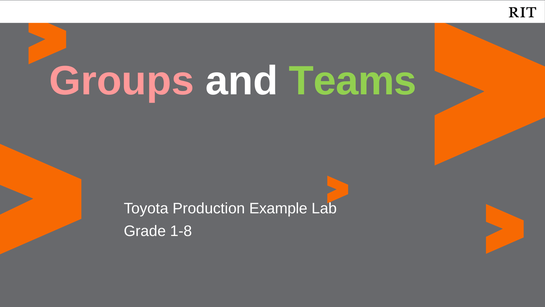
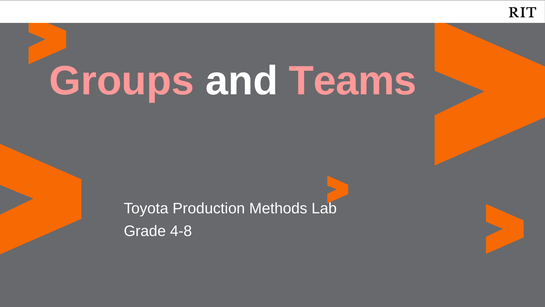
Teams colour: light green -> pink (353, 81)
Example: Example -> Methods (278, 208)
1-8: 1-8 -> 4-8 (181, 231)
